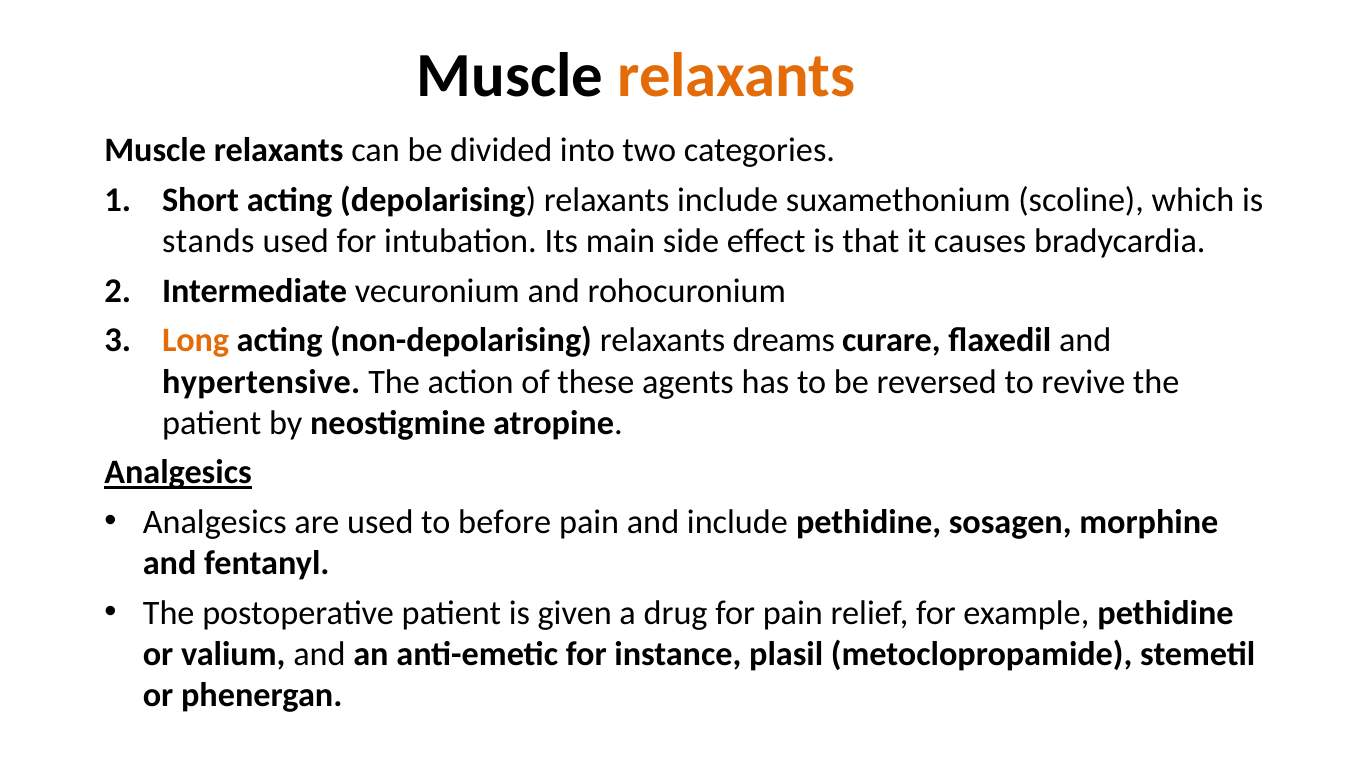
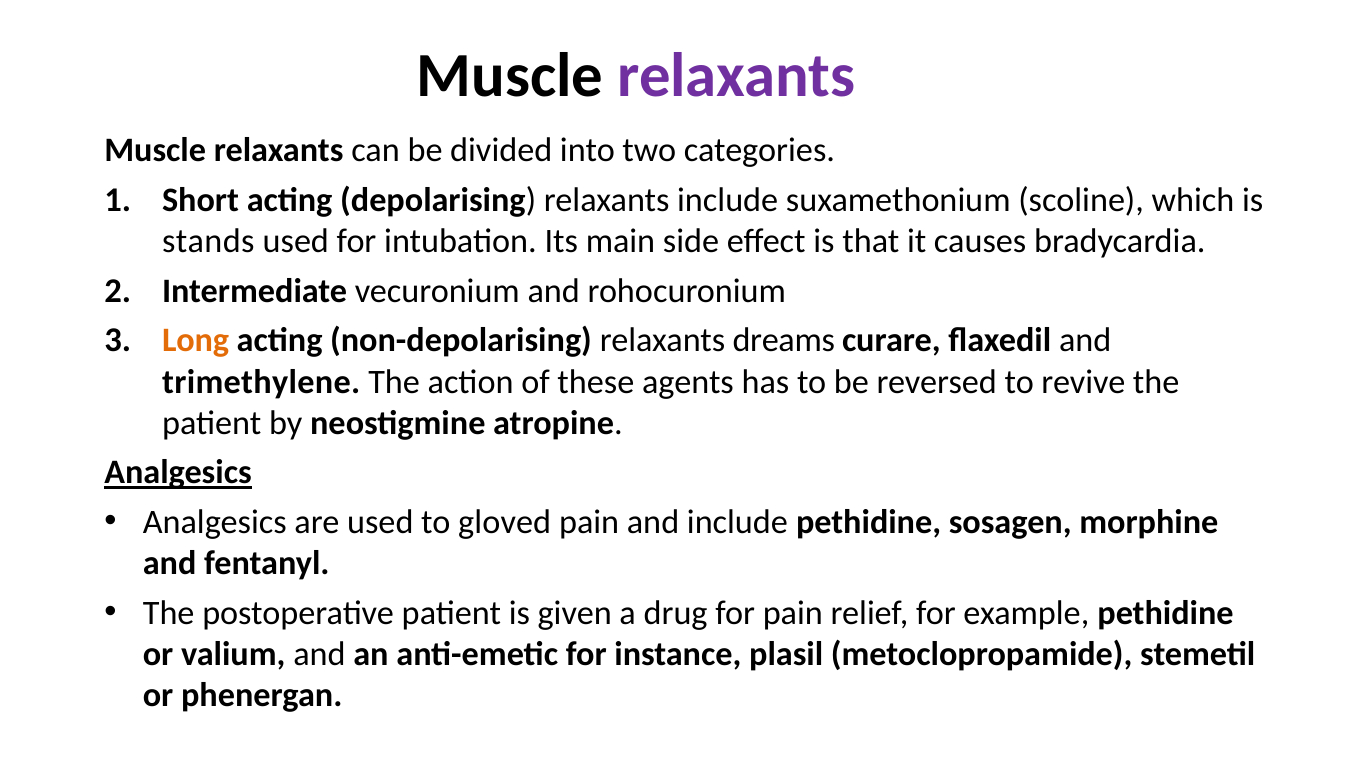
relaxants colour: orange -> purple (736, 76)
hypertensive: hypertensive -> trimethylene (261, 382)
before: before -> gloved (505, 522)
